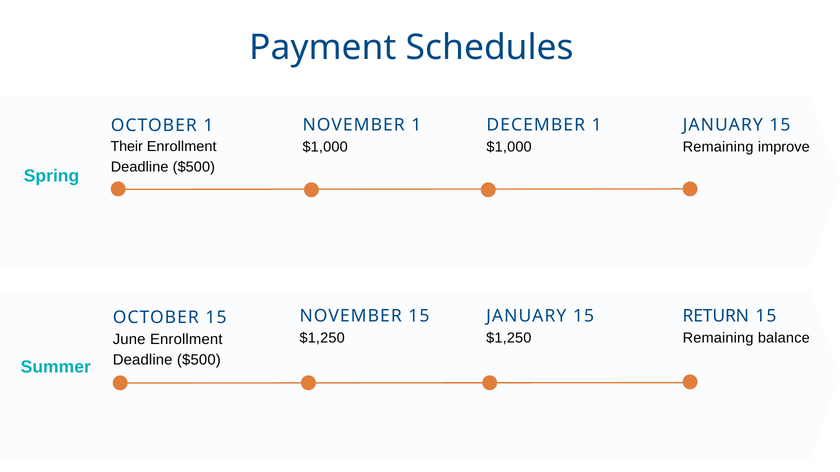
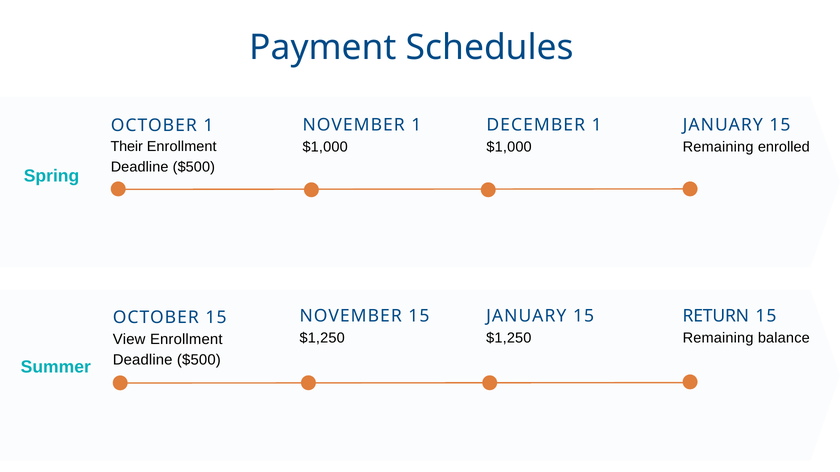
improve: improve -> enrolled (784, 147)
June: June -> View (129, 340)
